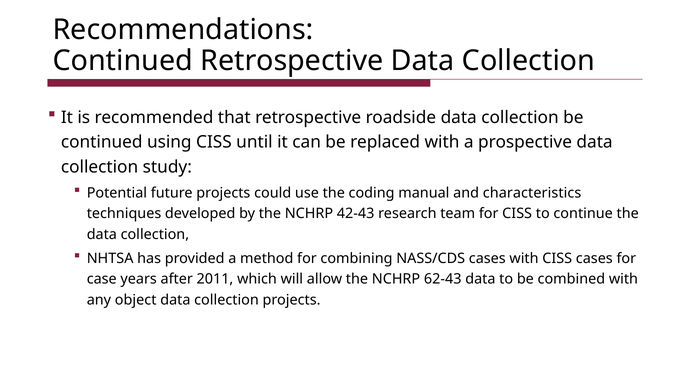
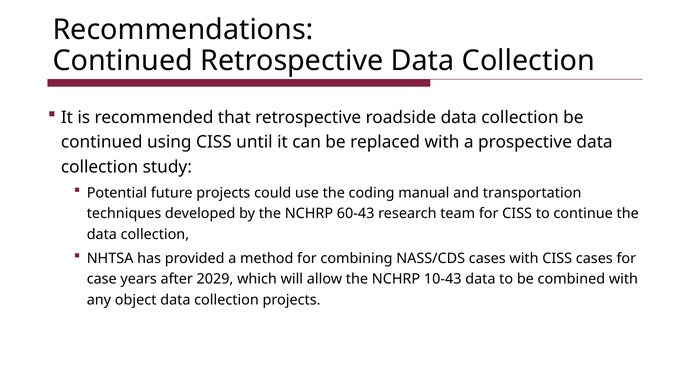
characteristics: characteristics -> transportation (532, 193)
42-43: 42-43 -> 60-43 (356, 214)
2011: 2011 -> 2029 (215, 279)
62-43: 62-43 -> 10-43 (443, 279)
